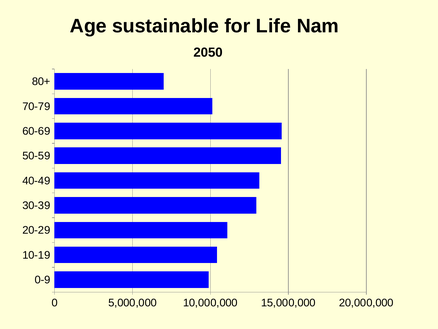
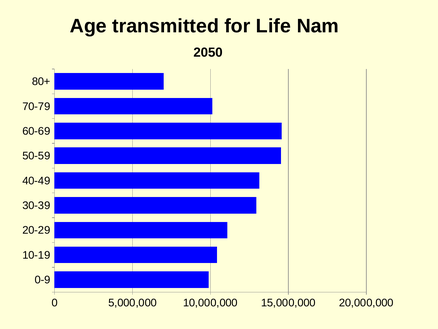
sustainable: sustainable -> transmitted (166, 26)
